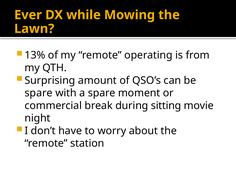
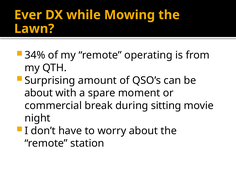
13%: 13% -> 34% (35, 55)
spare: spare -> about (39, 93)
